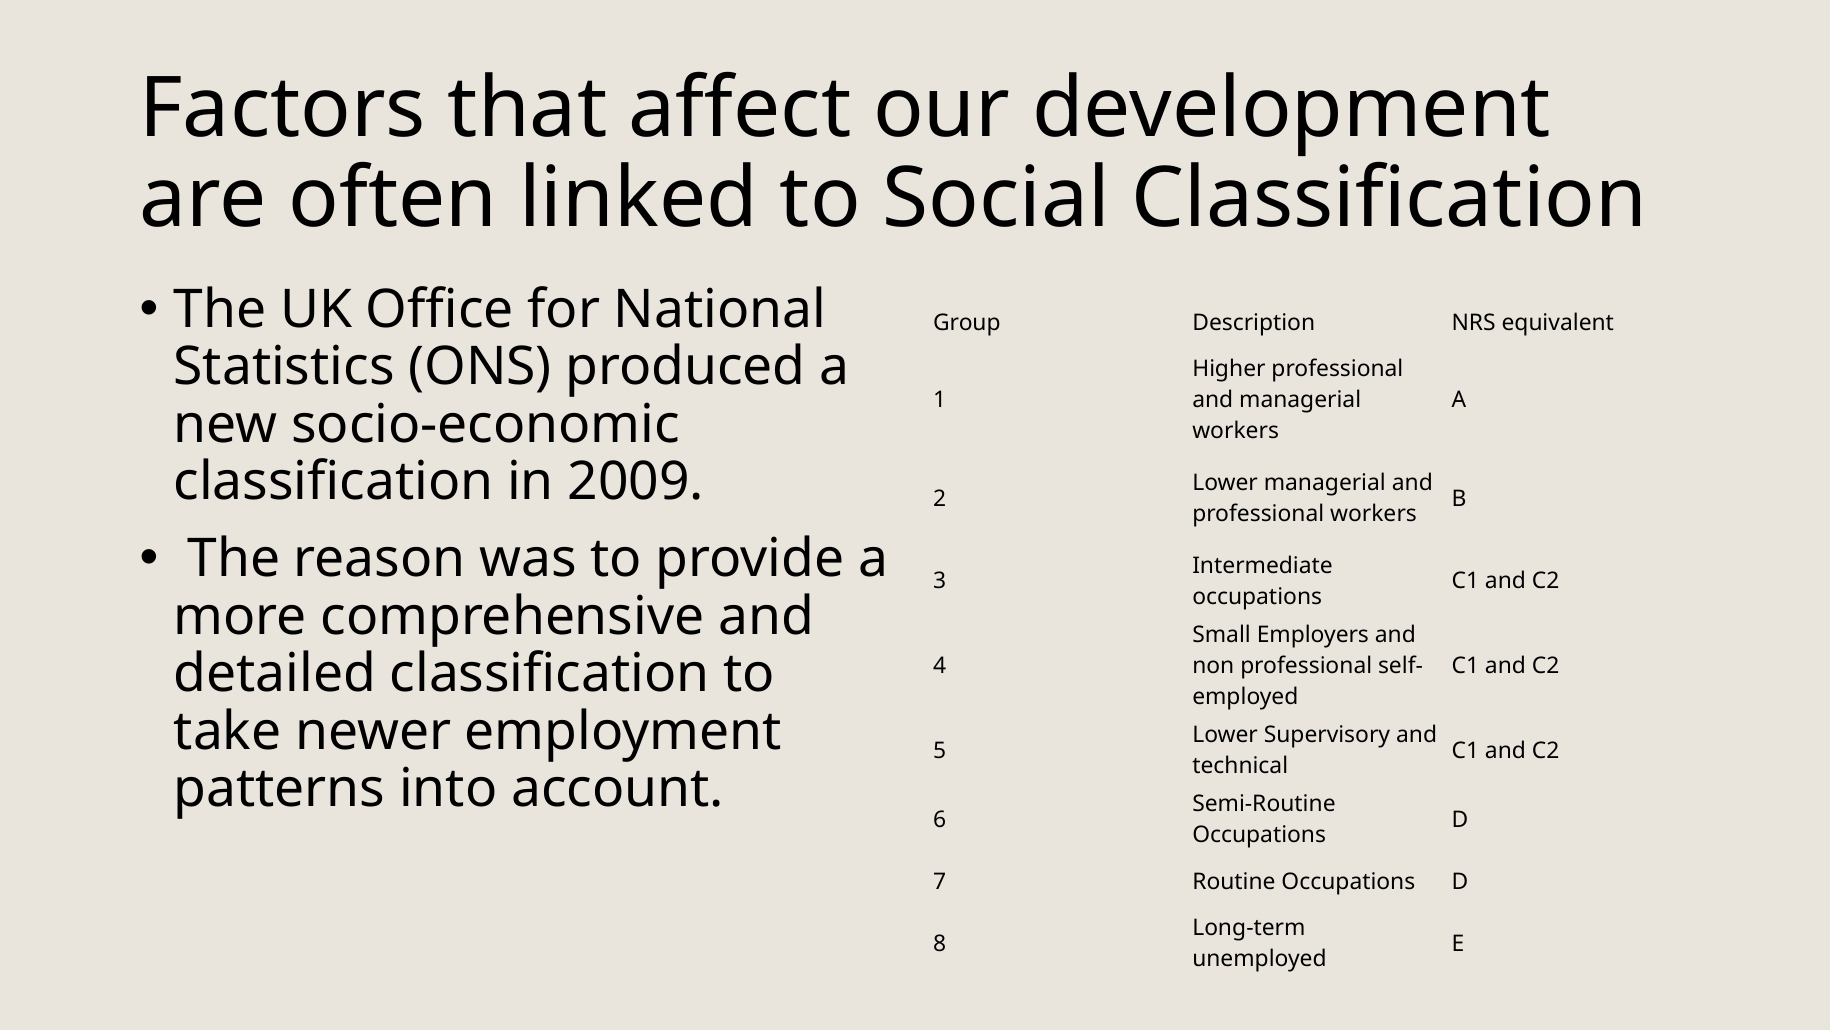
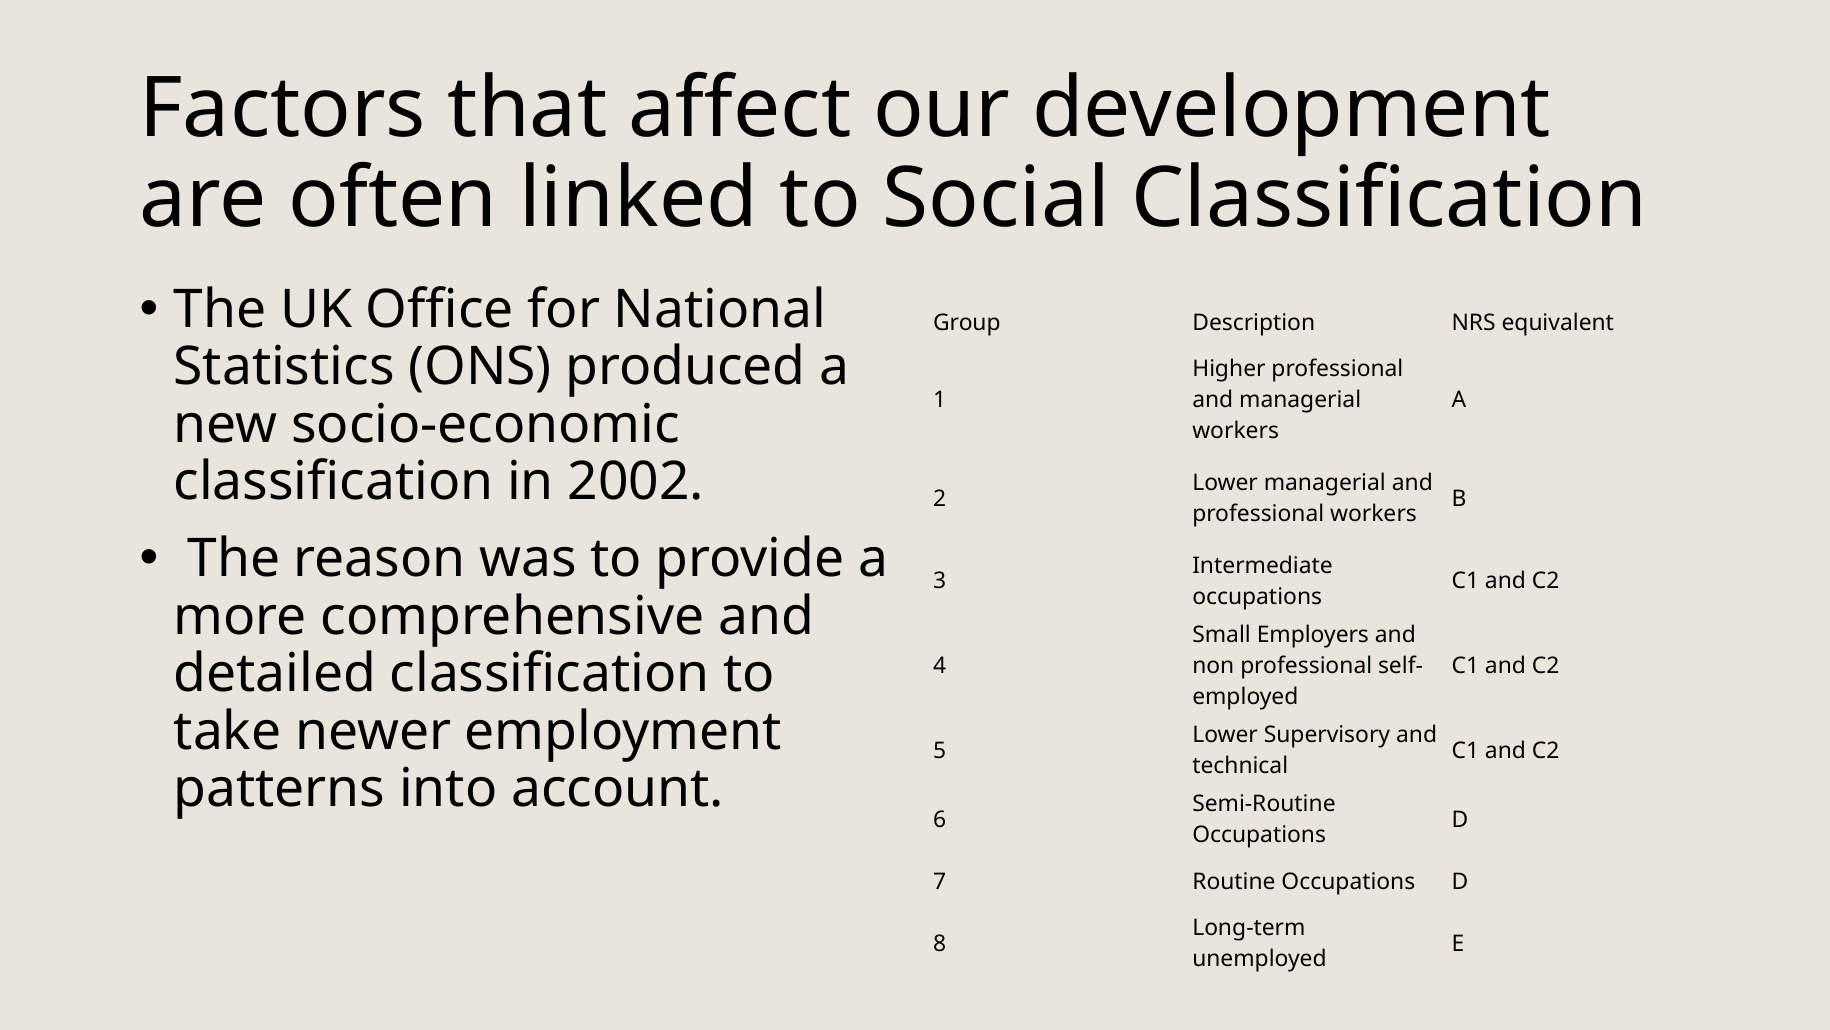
2009: 2009 -> 2002 (636, 482)
